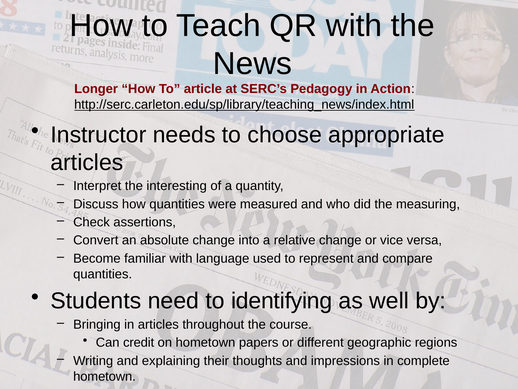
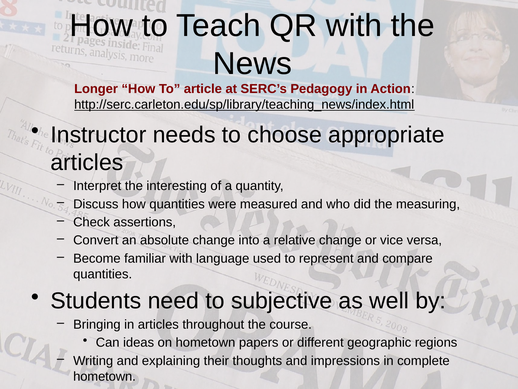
identifying: identifying -> subjective (282, 301)
credit: credit -> ideas (139, 342)
